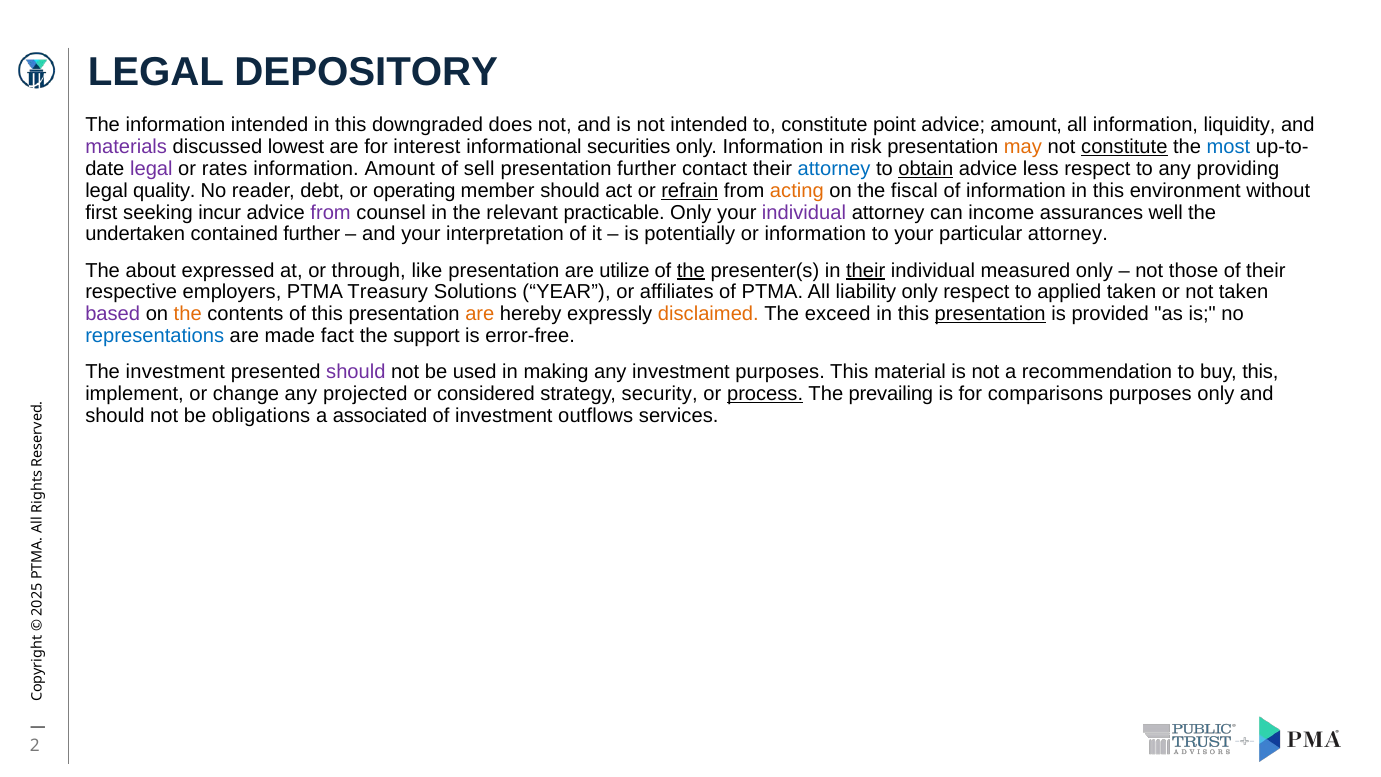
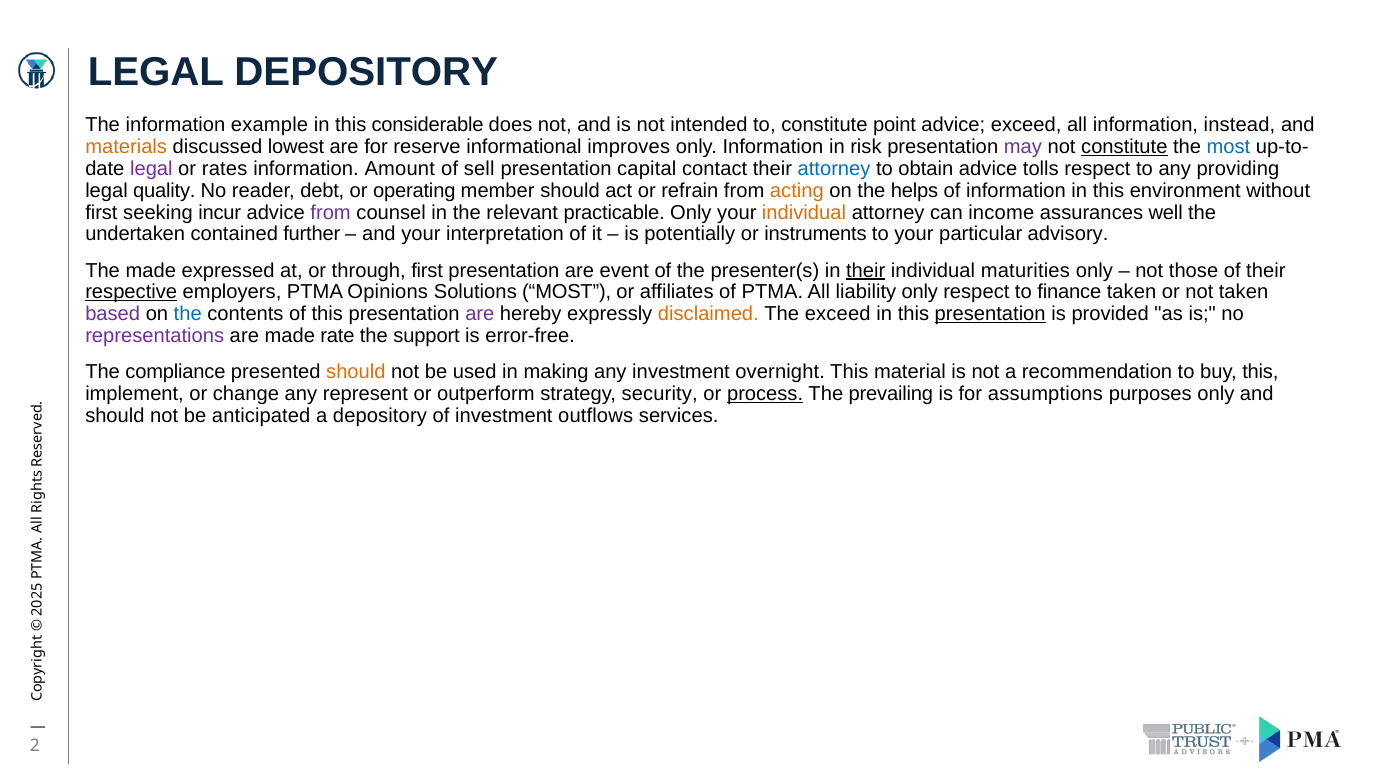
information intended: intended -> example (269, 125)
downgraded: downgraded -> considerable (428, 125)
advice amount: amount -> exceed (1026, 125)
liquidity: liquidity -> instead (1239, 125)
materials colour: purple -> orange (126, 147)
interest: interest -> reserve (427, 147)
securities: securities -> improves (629, 147)
may colour: orange -> purple (1023, 147)
presentation further: further -> capital (647, 169)
obtain underline: present -> none (926, 169)
less: less -> tolls (1041, 169)
refrain underline: present -> none (690, 191)
fiscal: fiscal -> helps (915, 191)
individual colour: purple -> orange (804, 212)
or information: information -> instruments (816, 234)
particular attorney: attorney -> advisory (1068, 234)
The about: about -> made (151, 270)
through like: like -> first (427, 270)
utilize: utilize -> event (624, 270)
the underline: present -> none (691, 270)
measured: measured -> maturities (1025, 270)
respective underline: none -> present (131, 292)
Treasury: Treasury -> Opinions (388, 292)
Solutions YEAR: YEAR -> MOST (567, 292)
applied: applied -> finance (1069, 292)
the colour: orange -> blue (188, 314)
are colour: orange -> purple (480, 314)
representations colour: blue -> purple (155, 336)
fact: fact -> rate (338, 336)
The investment: investment -> compliance (176, 372)
should colour: purple -> orange (356, 372)
investment purposes: purposes -> overnight (780, 372)
projected: projected -> represent (365, 394)
considered: considered -> outperform (486, 394)
comparisons: comparisons -> assumptions (1045, 394)
obligations: obligations -> anticipated (261, 415)
a associated: associated -> depository (380, 415)
